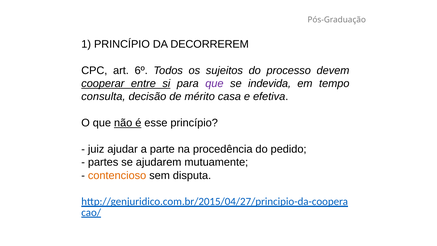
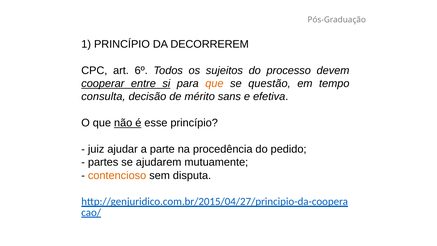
que colour: purple -> orange (214, 83)
indevida: indevida -> questão (269, 83)
casa: casa -> sans (229, 97)
